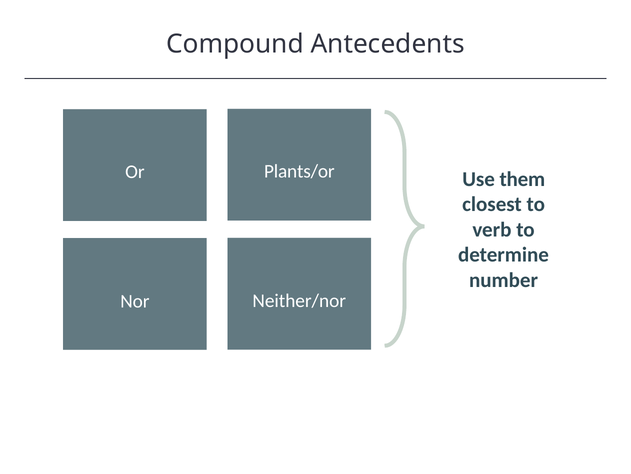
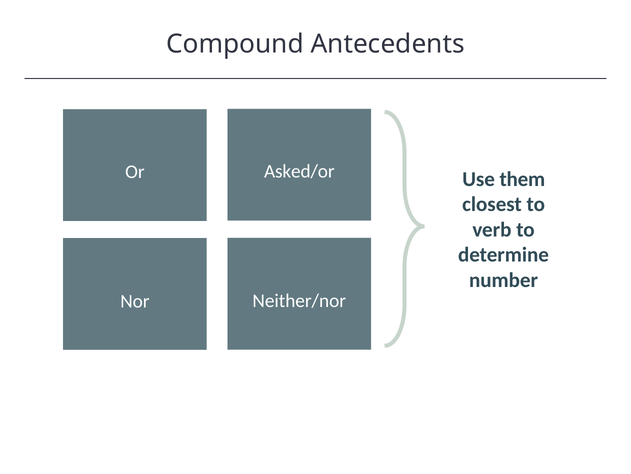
Plants/or: Plants/or -> Asked/or (299, 171)
